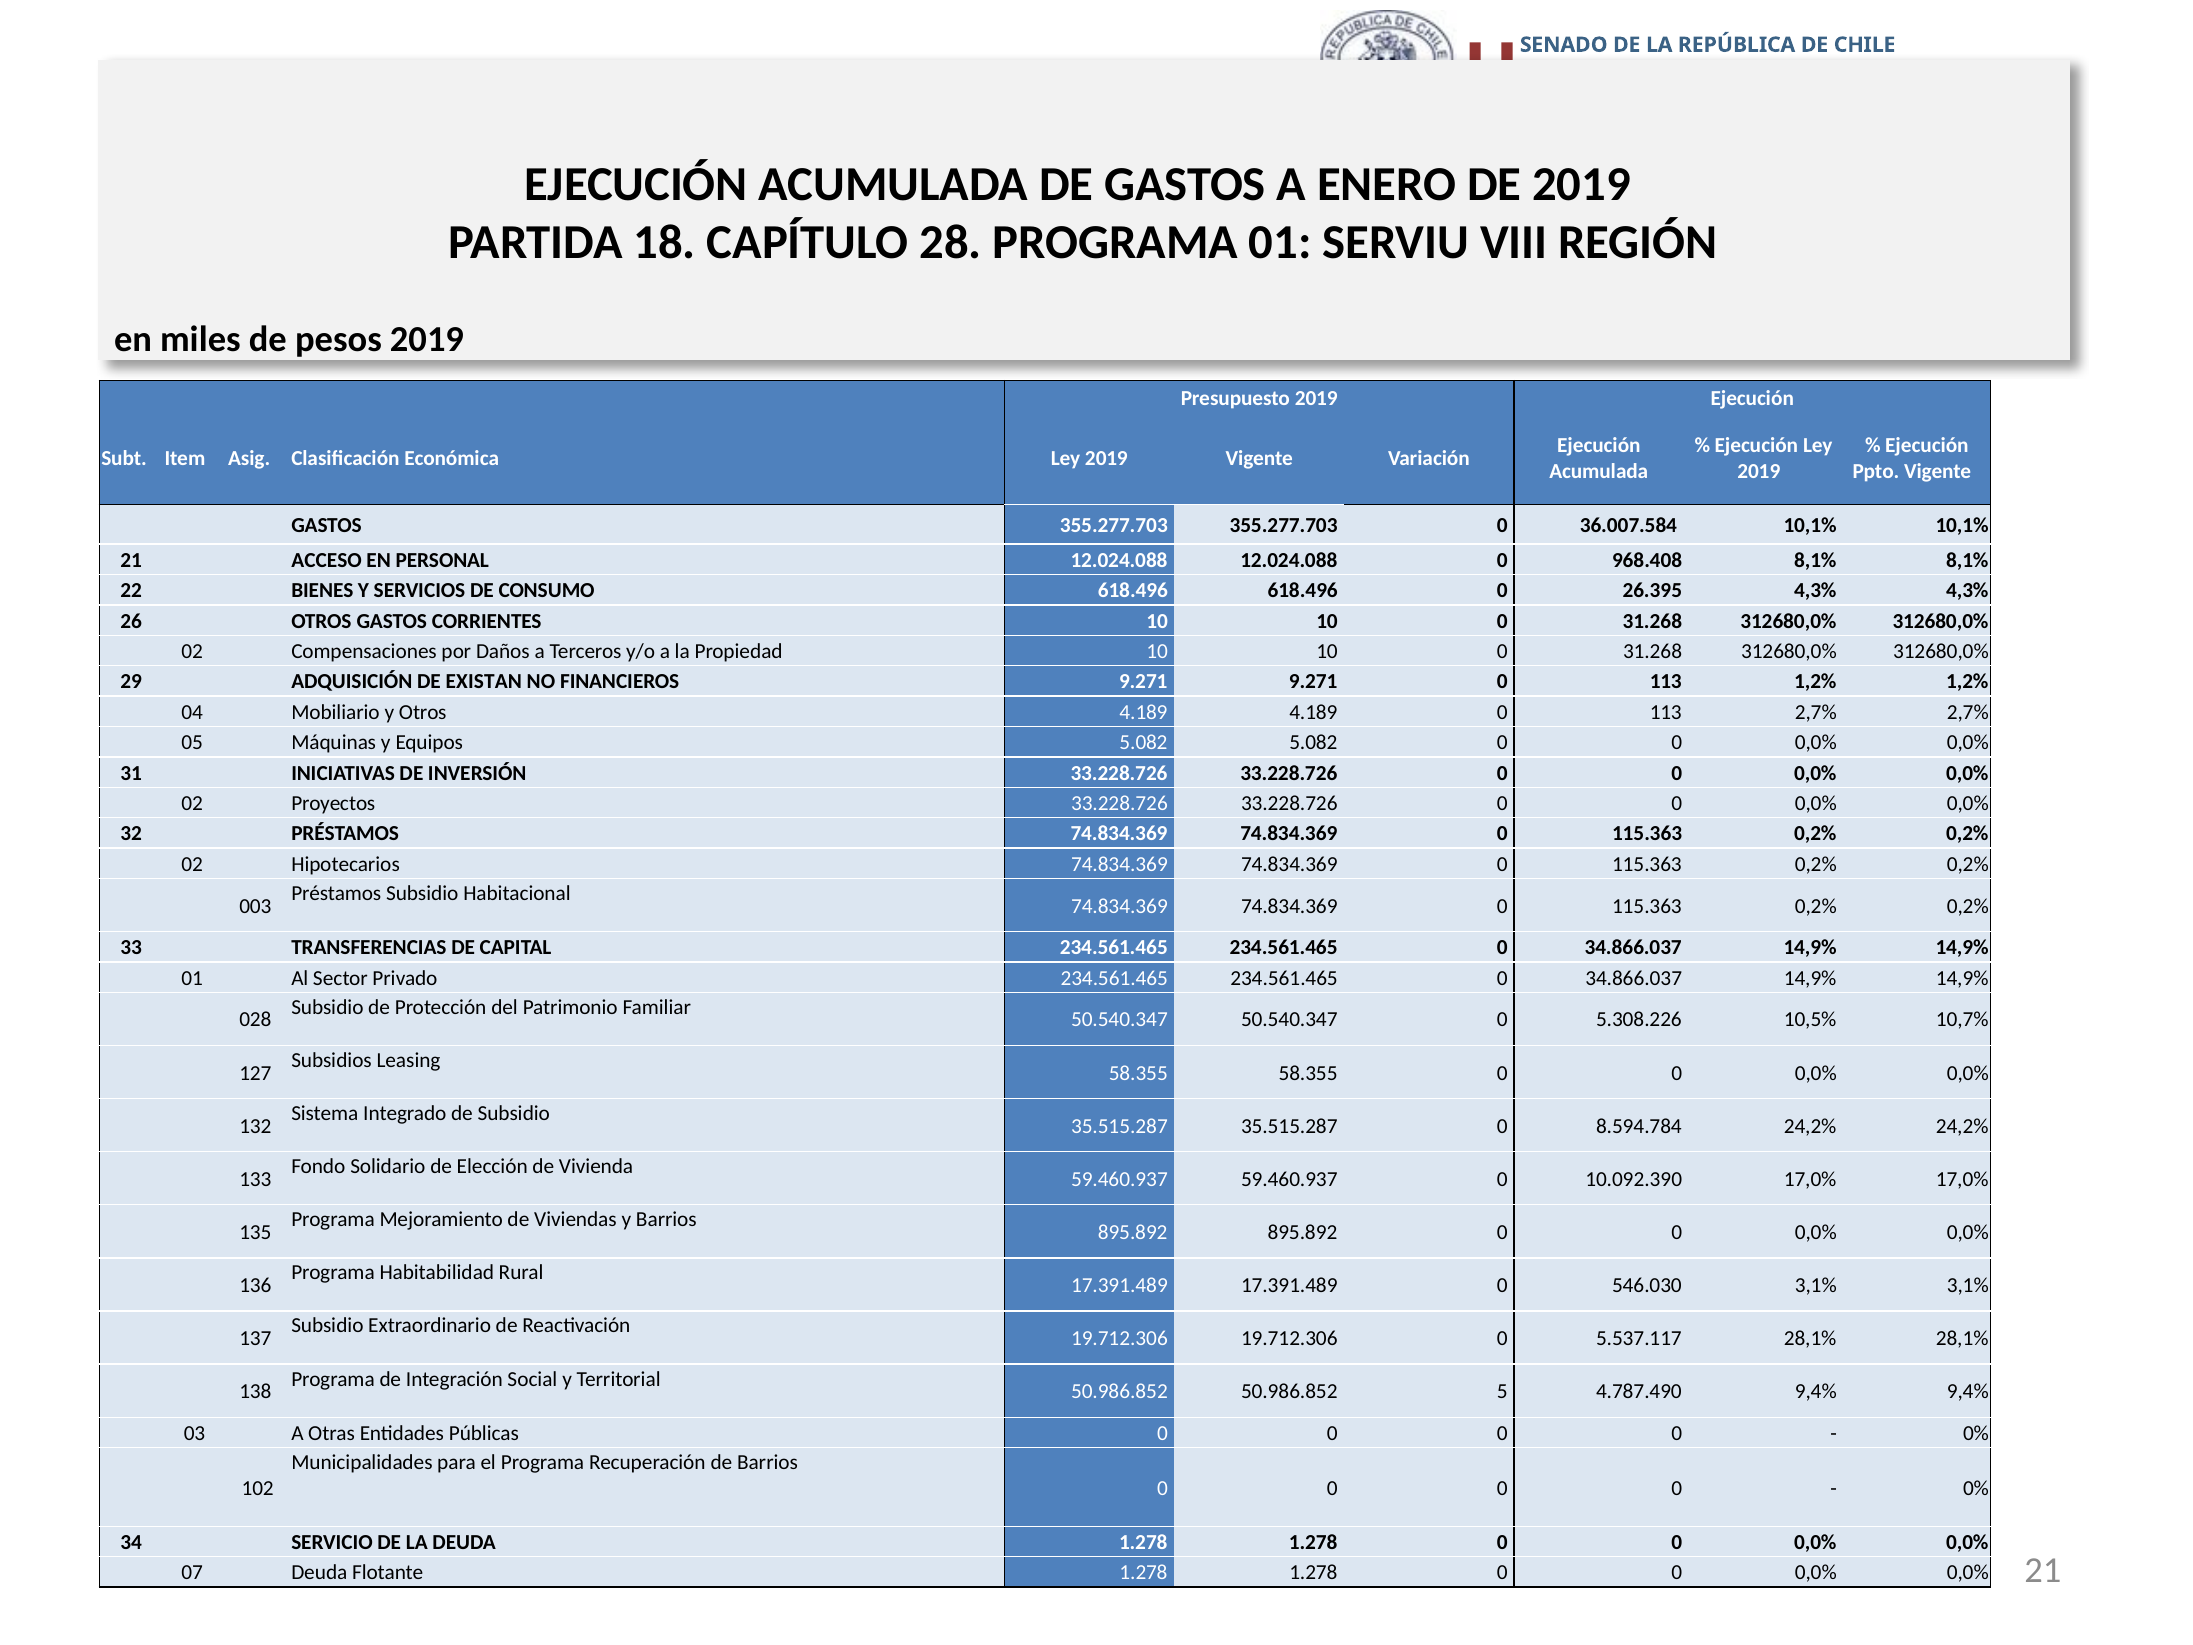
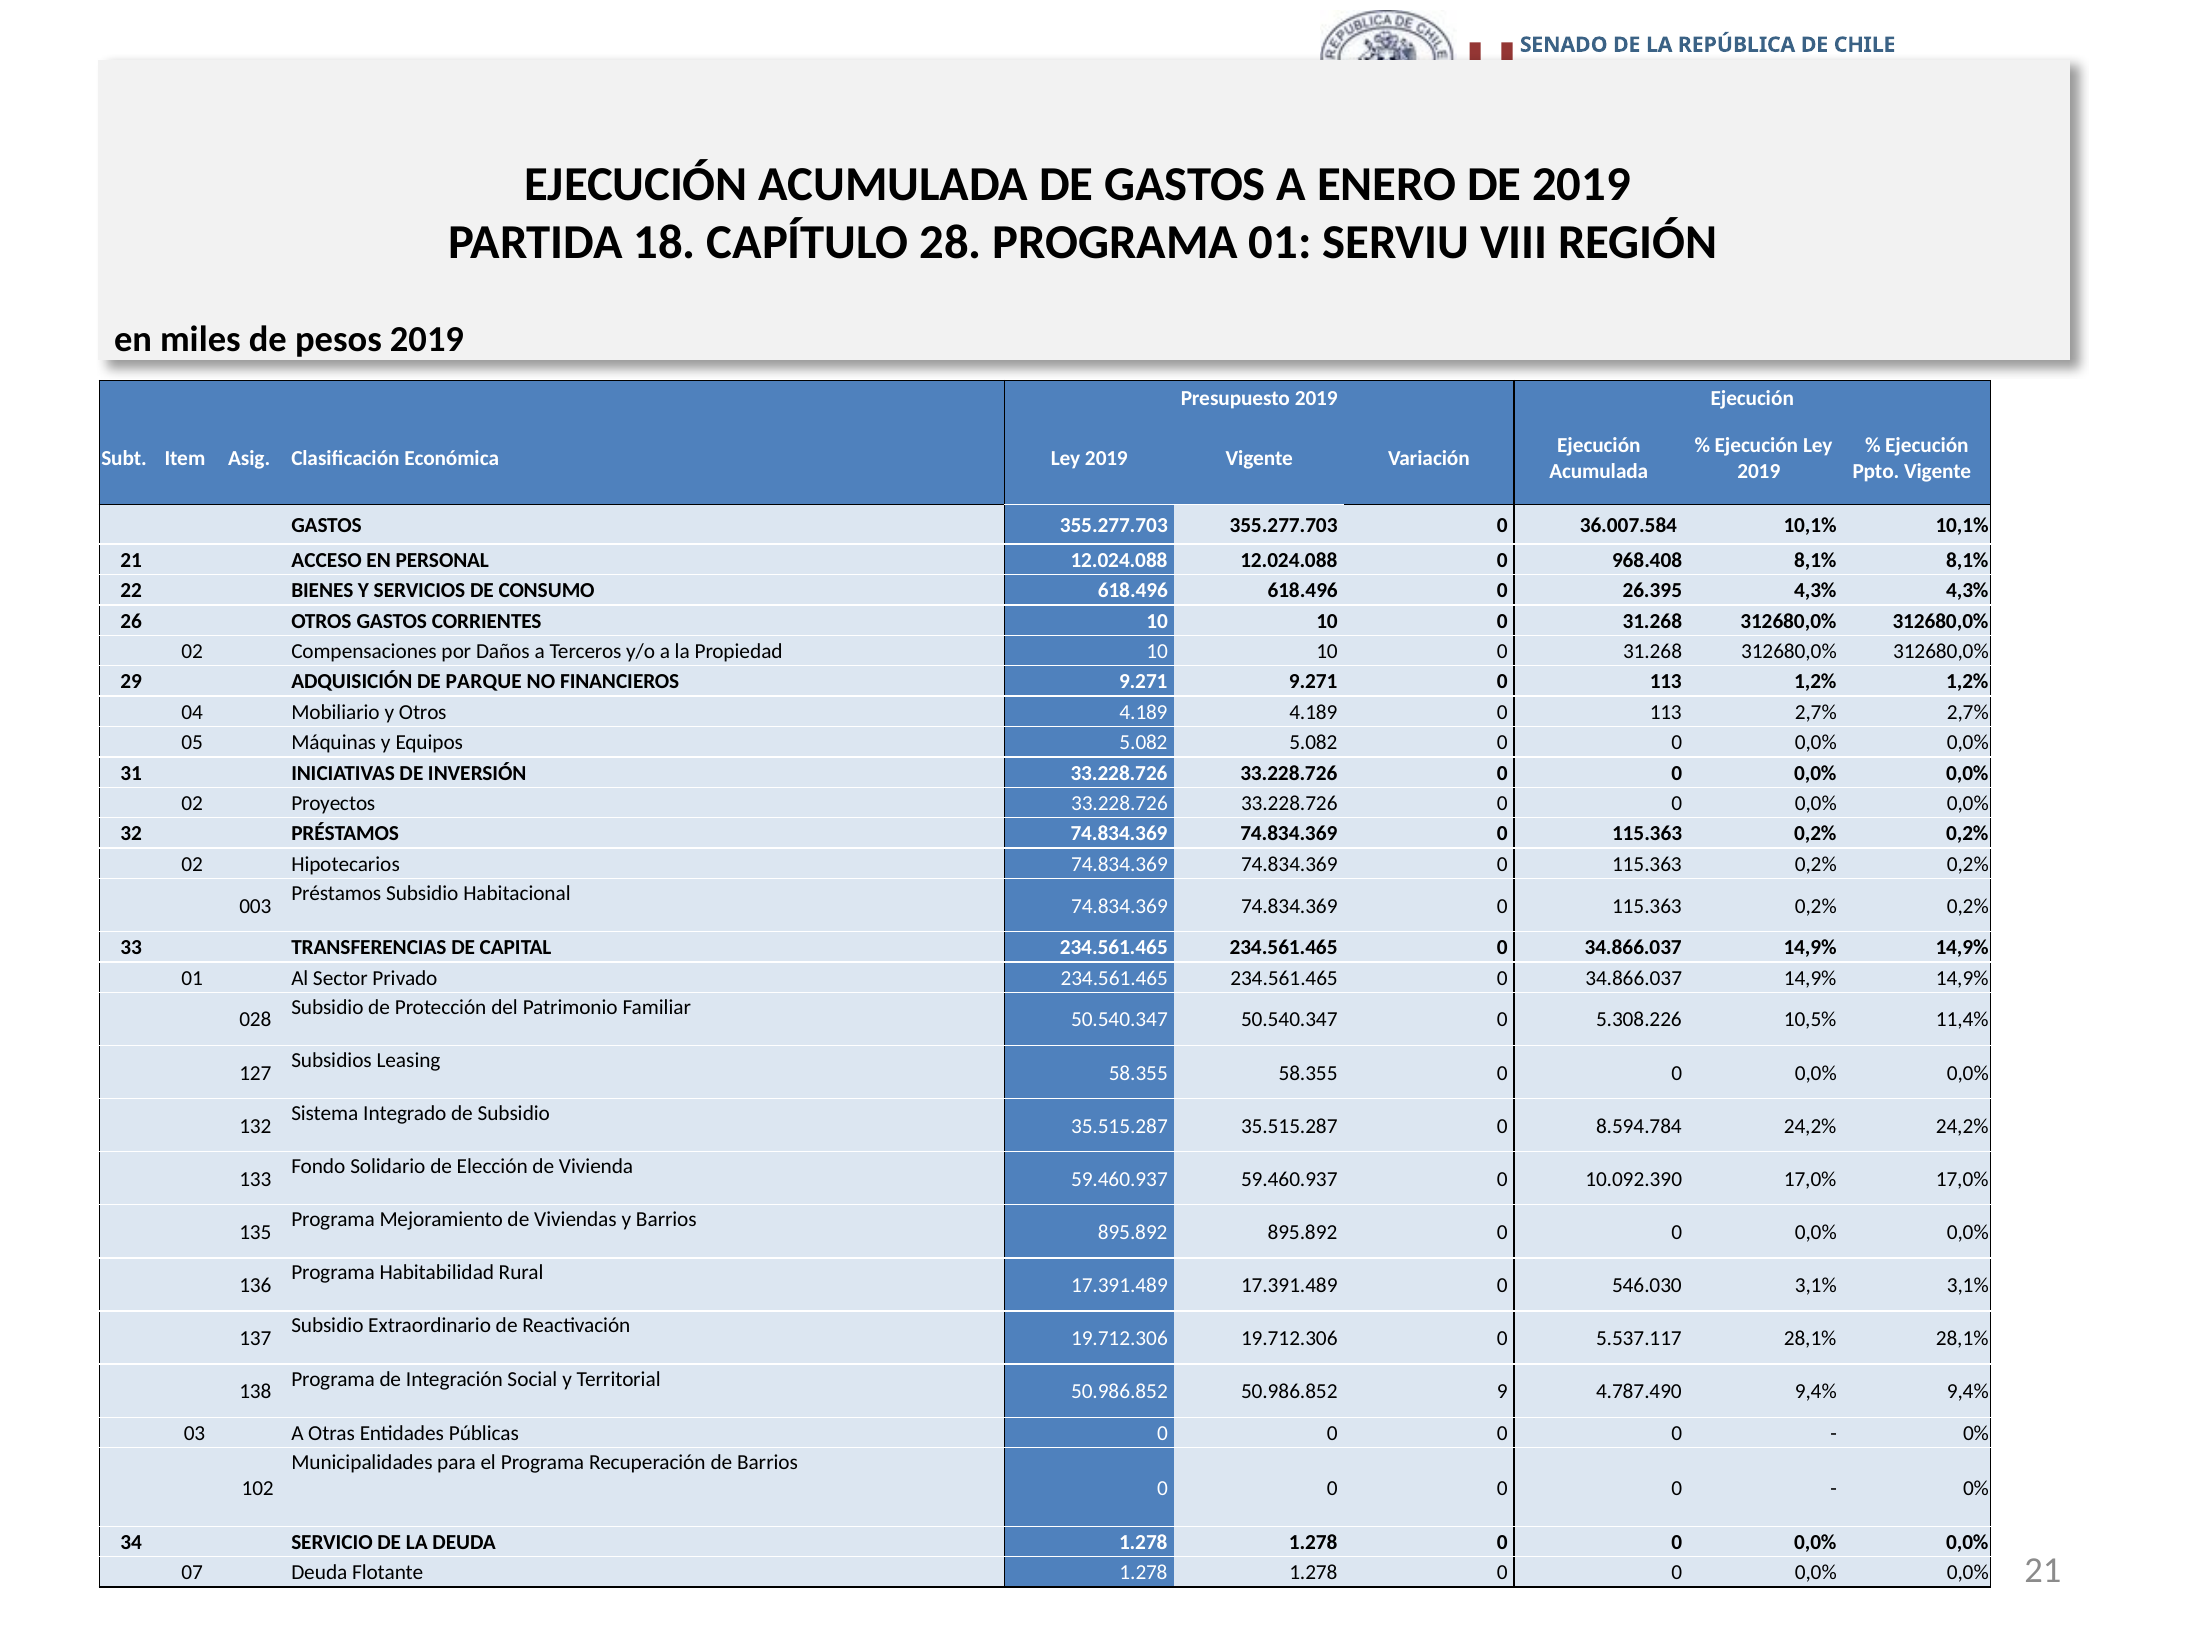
EXISTAN: EXISTAN -> PARQUE (484, 682)
10,7%: 10,7% -> 11,4% (1962, 1020)
5: 5 -> 9 (1502, 1391)
